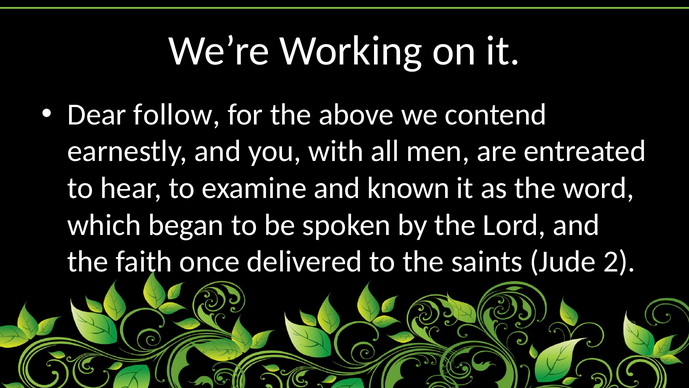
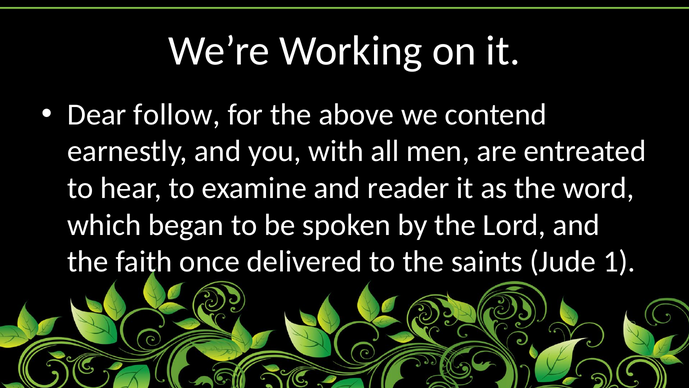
known: known -> reader (409, 188)
2: 2 -> 1 (619, 261)
